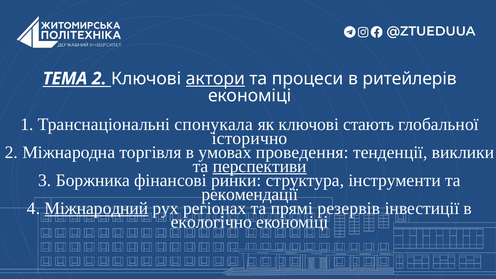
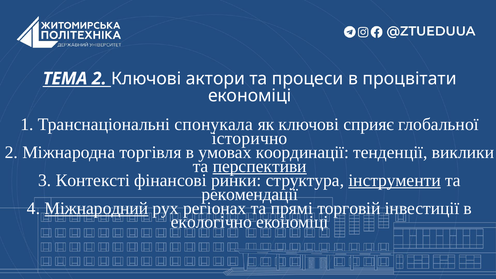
актори underline: present -> none (215, 79)
ритейлерів: ритейлерів -> процвітати (410, 79)
стають: стають -> сприяє (369, 124)
проведення: проведення -> координації (302, 152)
Боржника: Боржника -> Контексті (93, 180)
інструменти underline: none -> present (395, 180)
резервів: резервів -> торговій (349, 208)
